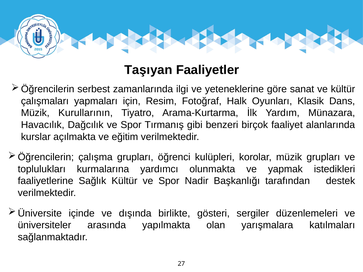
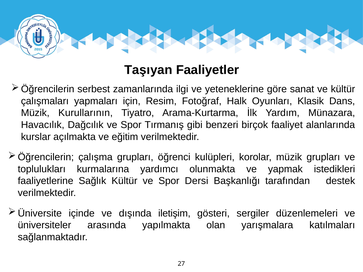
Nadir: Nadir -> Dersi (197, 181)
birlikte: birlikte -> iletişim (174, 213)
